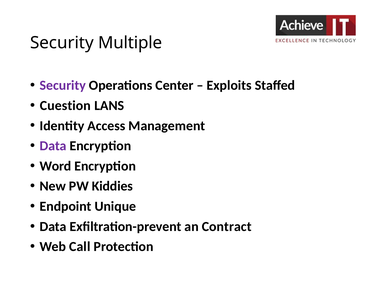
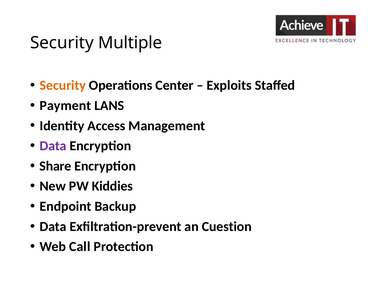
Security colour: purple -> orange (63, 86)
Cuestion: Cuestion -> Payment (65, 106)
Word: Word -> Share (55, 166)
Unique: Unique -> Backup (115, 207)
Contract: Contract -> Cuestion (227, 227)
